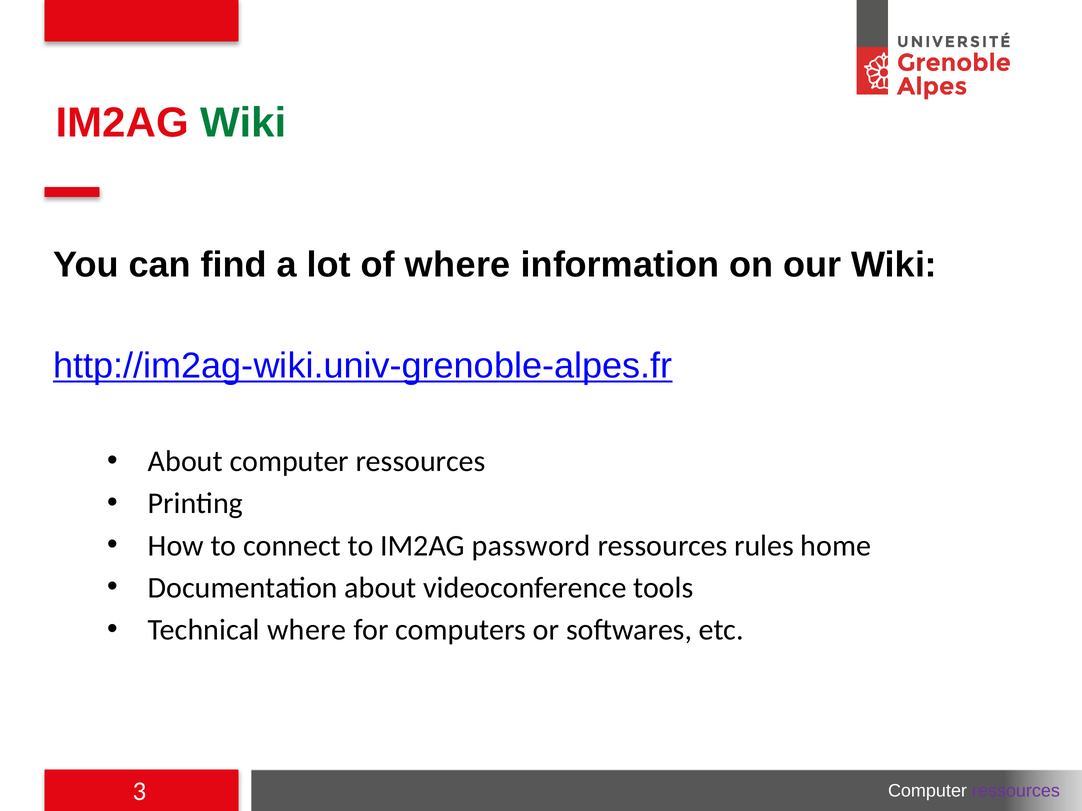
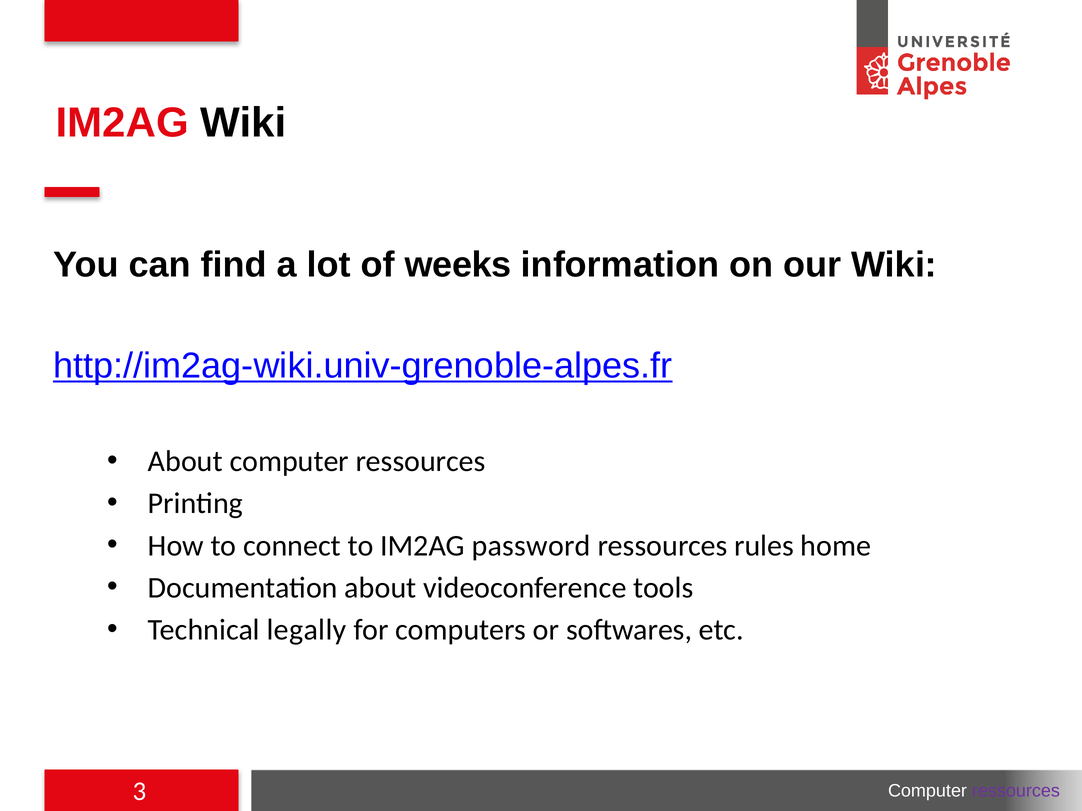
Wiki colour: green -> black (243, 123)
of where: where -> weeks (458, 265)
Technical where: where -> legally (307, 630)
